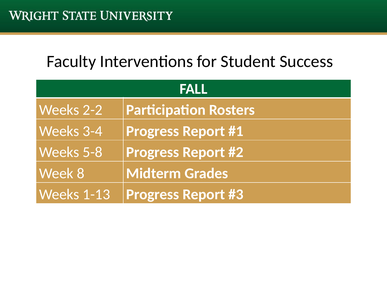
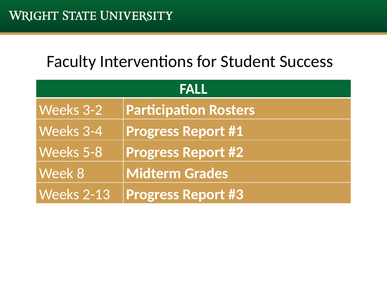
2-2: 2-2 -> 3-2 (93, 110)
1-13: 1-13 -> 2-13 (96, 195)
